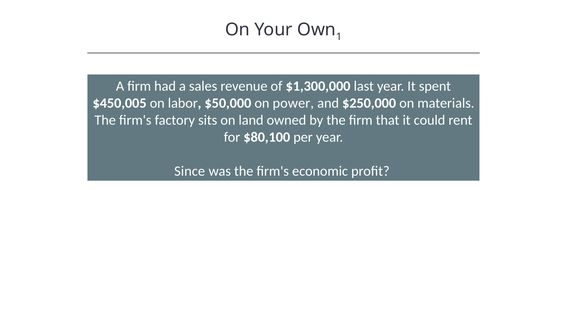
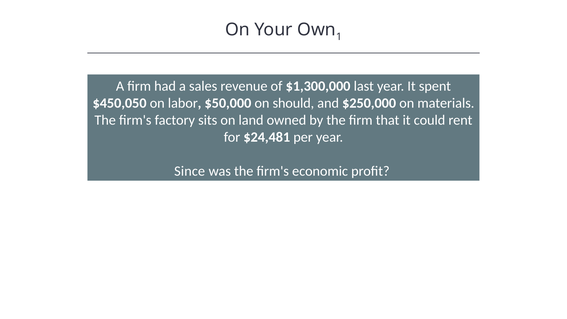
$450,005: $450,005 -> $450,050 (120, 103)
power: power -> should (293, 103)
$80,100: $80,100 -> $24,481 (267, 137)
